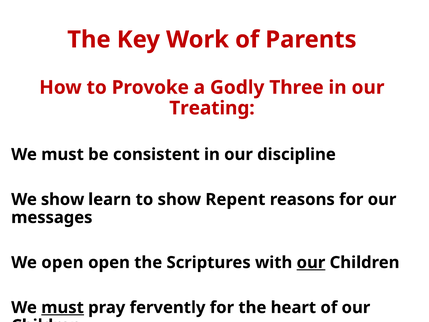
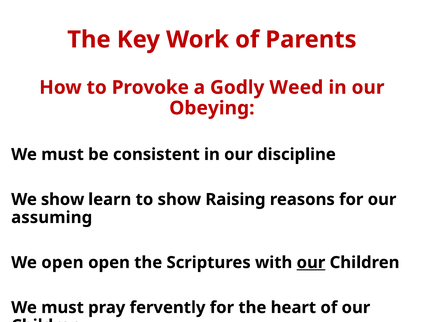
Three: Three -> Weed (296, 87)
Treating: Treating -> Obeying (212, 108)
Repent: Repent -> Raising (235, 199)
messages: messages -> assuming (52, 217)
must underline: present -> none (63, 307)
